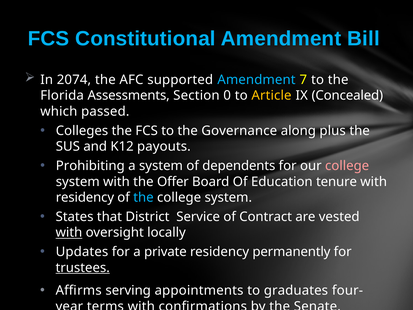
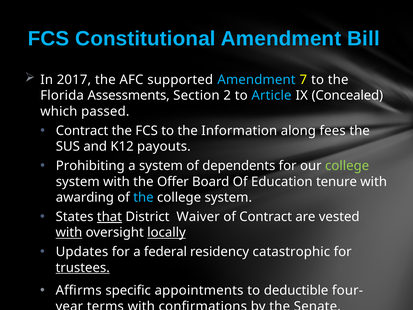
2074: 2074 -> 2017 (74, 80)
0: 0 -> 2 (227, 96)
Article colour: yellow -> light blue (271, 96)
Colleges: Colleges -> Contract (82, 131)
Governance: Governance -> Information (239, 131)
plus: plus -> fees (333, 131)
college colour: pink -> light green (347, 166)
residency: residency -> awarding (85, 197)
that underline: none -> present (109, 217)
Service: Service -> Waiver (198, 217)
locally underline: none -> present (166, 232)
private: private -> federal (165, 252)
permanently: permanently -> catastrophic (291, 252)
serving: serving -> specific (128, 290)
graduates: graduates -> deductible (296, 290)
